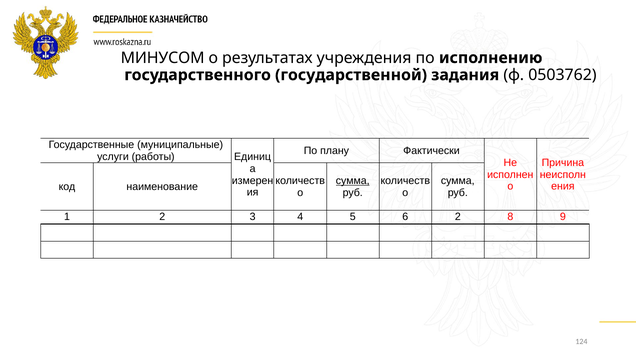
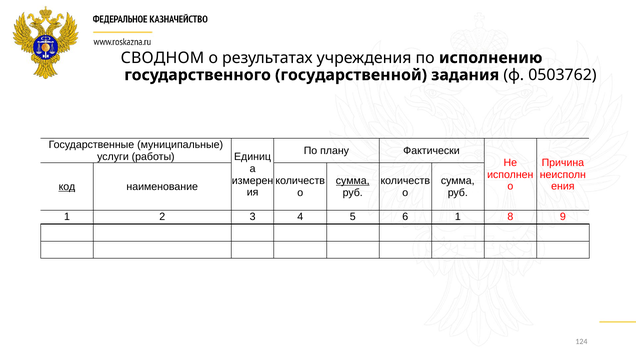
МИНУСОМ: МИНУСОМ -> СВОДНОМ (162, 58)
код underline: none -> present (67, 187)
6 2: 2 -> 1 (458, 216)
